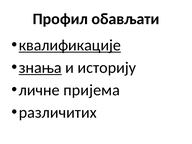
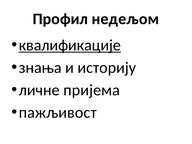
обављати: обављати -> недељом (125, 19)
знања underline: present -> none (40, 68)
различитих: различитих -> пажљивост (58, 112)
